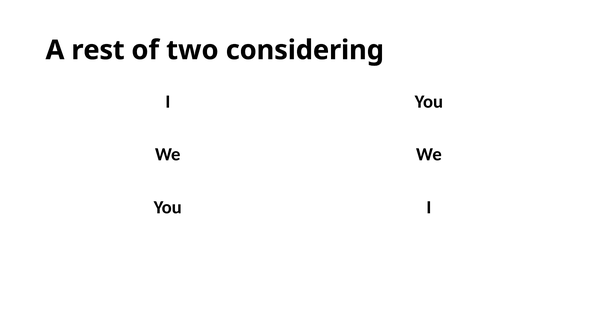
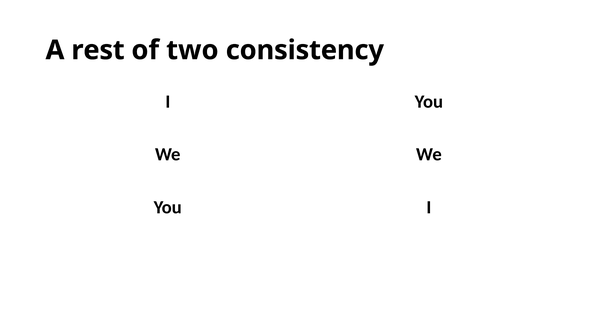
considering: considering -> consistency (305, 50)
